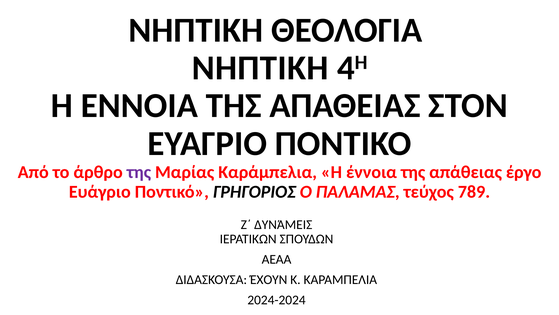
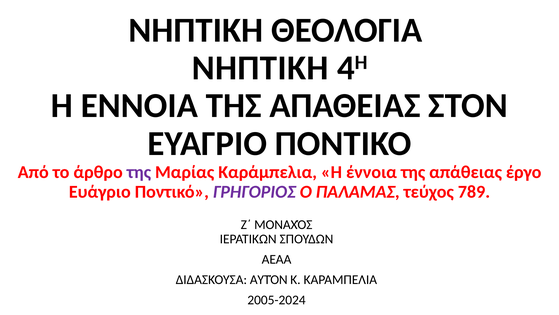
ΓΡΗΓΟΡΙΟΣ colour: black -> purple (254, 191)
ΔΥΝΆΜΕΙΣ: ΔΥΝΆΜΕΙΣ -> ΜΟΝΑΧΌΣ (283, 224)
ΈΧΟΥΝ: ΈΧΟΥΝ -> ΑΥΤΌΝ (269, 279)
2024-2024: 2024-2024 -> 2005-2024 (276, 300)
